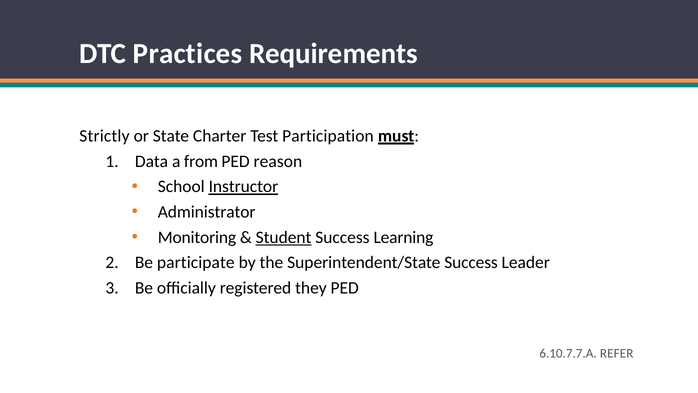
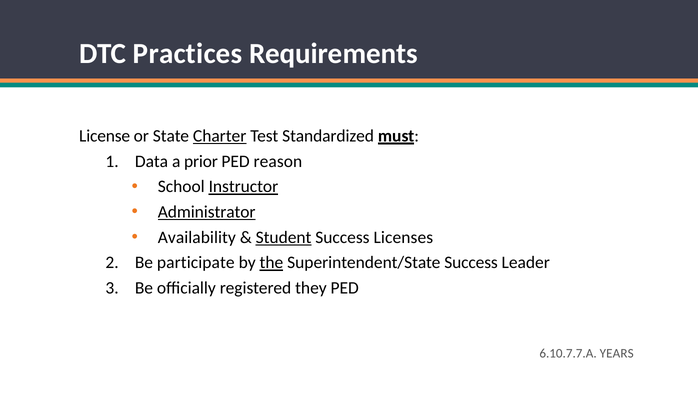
Strictly: Strictly -> License (105, 136)
Charter underline: none -> present (220, 136)
Participation: Participation -> Standardized (328, 136)
from: from -> prior (201, 161)
Administrator underline: none -> present (207, 212)
Monitoring: Monitoring -> Availability (197, 237)
Learning: Learning -> Licenses (403, 237)
the underline: none -> present (271, 262)
REFER: REFER -> YEARS (617, 353)
